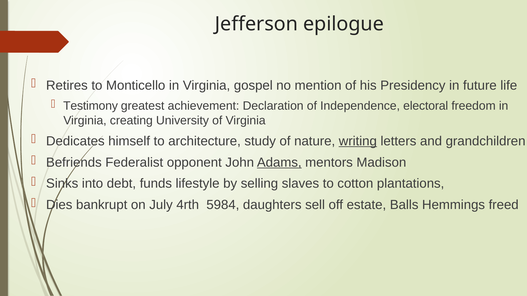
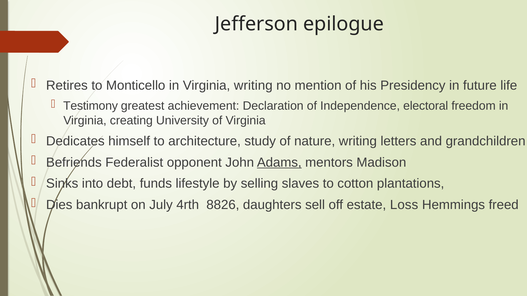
Virginia gospel: gospel -> writing (253, 86)
writing underline: present -> none (358, 141)
5984: 5984 -> 8826 (223, 205)
Balls: Balls -> Loss (404, 205)
